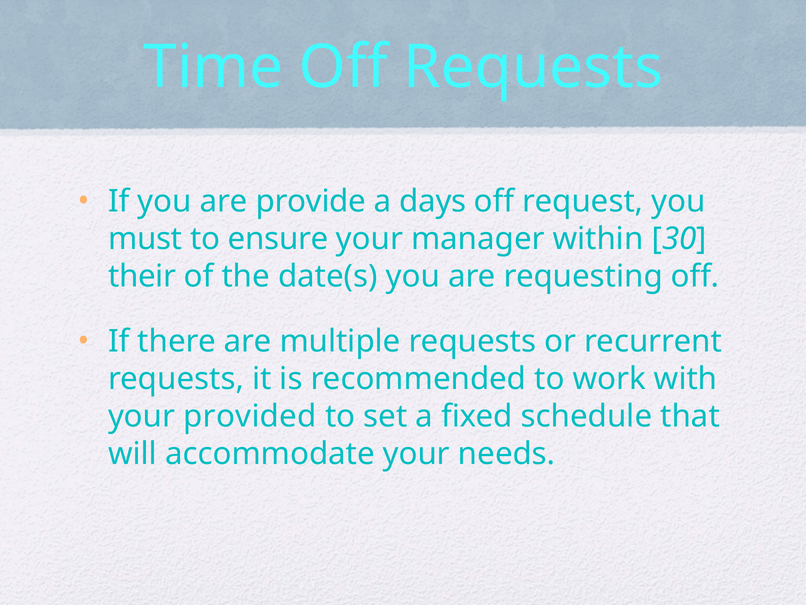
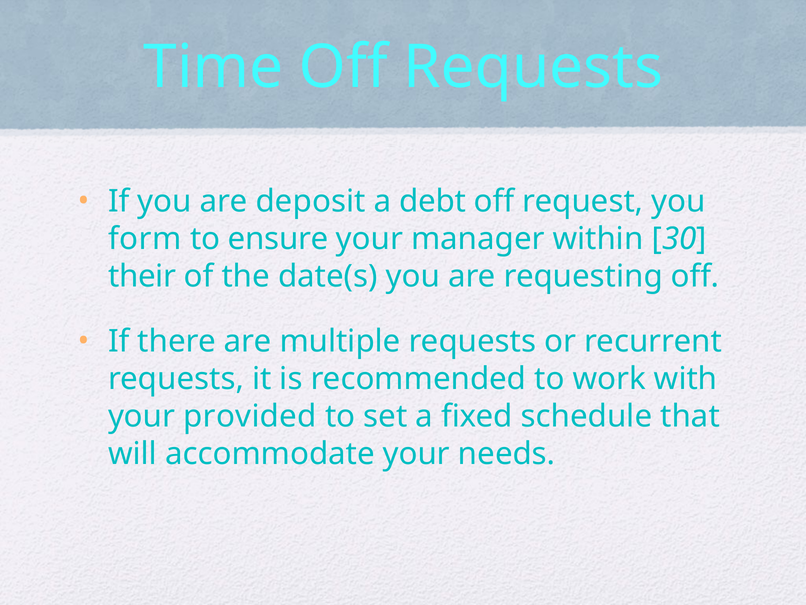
provide: provide -> deposit (311, 201)
days: days -> debt (433, 201)
must: must -> form (145, 239)
